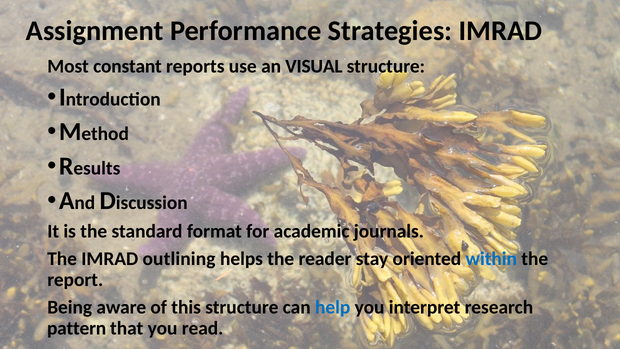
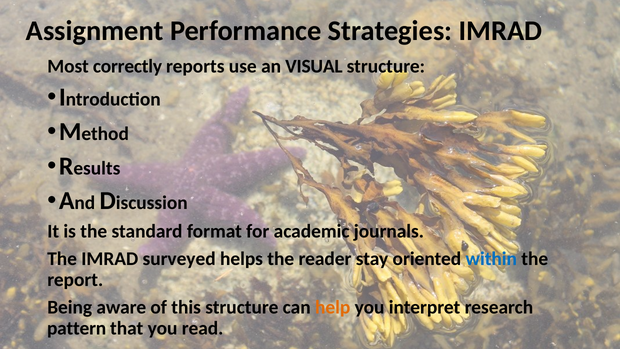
constant: constant -> correctly (128, 66)
outlining: outlining -> surveyed (179, 259)
help colour: blue -> orange (333, 307)
